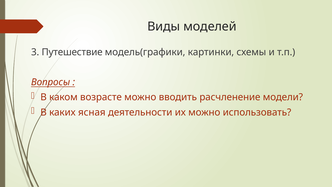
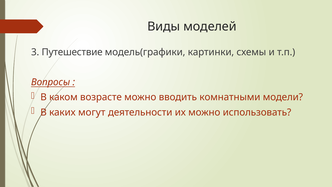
расчленение: расчленение -> комнатными (230, 97)
ясная: ясная -> могут (92, 112)
